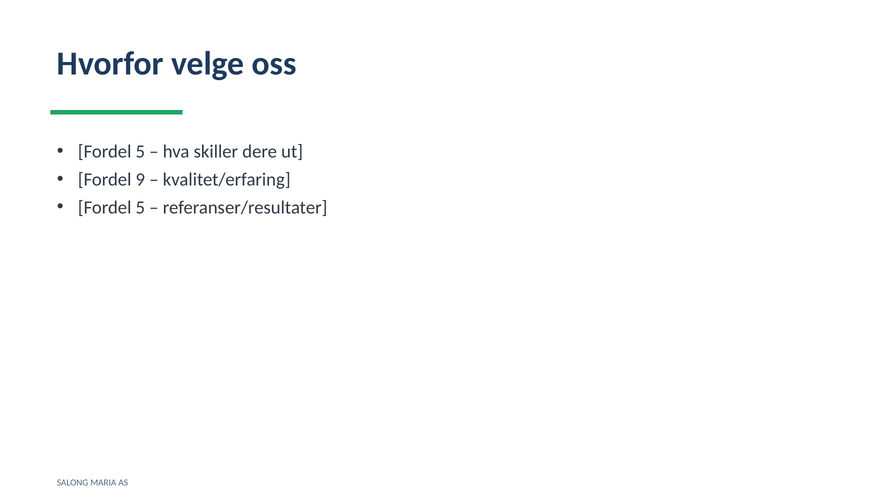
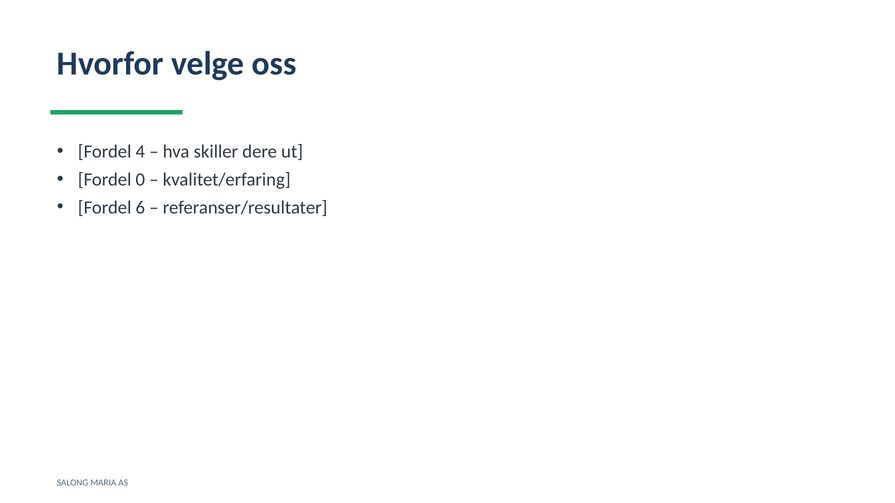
5: 5 -> 4 (140, 152)
9: 9 -> 0 (140, 180)
5: 5 -> 6 (140, 208)
